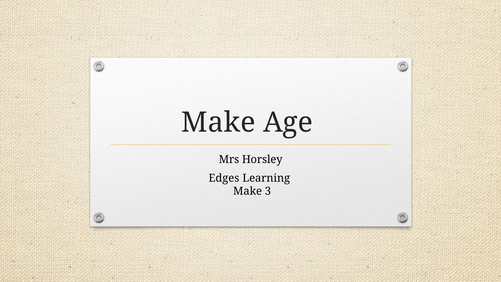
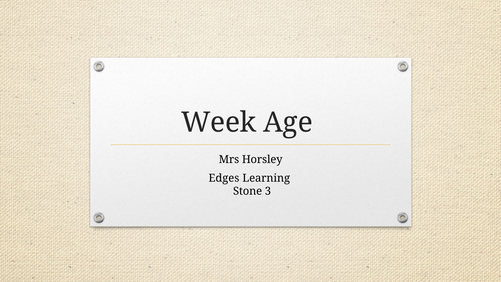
Make: Make -> Week (219, 122)
Make: Make -> Stone (248, 191)
